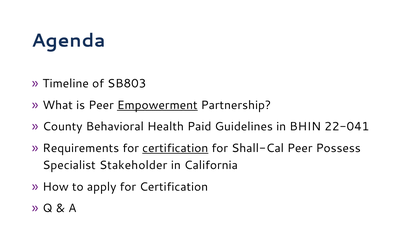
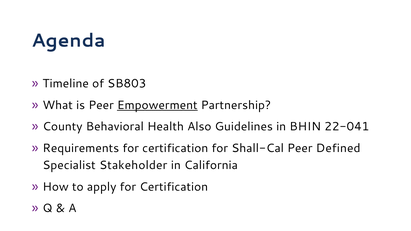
Paid: Paid -> Also (199, 127)
certification underline: present -> none (175, 148)
Possess: Possess -> Defined (338, 148)
